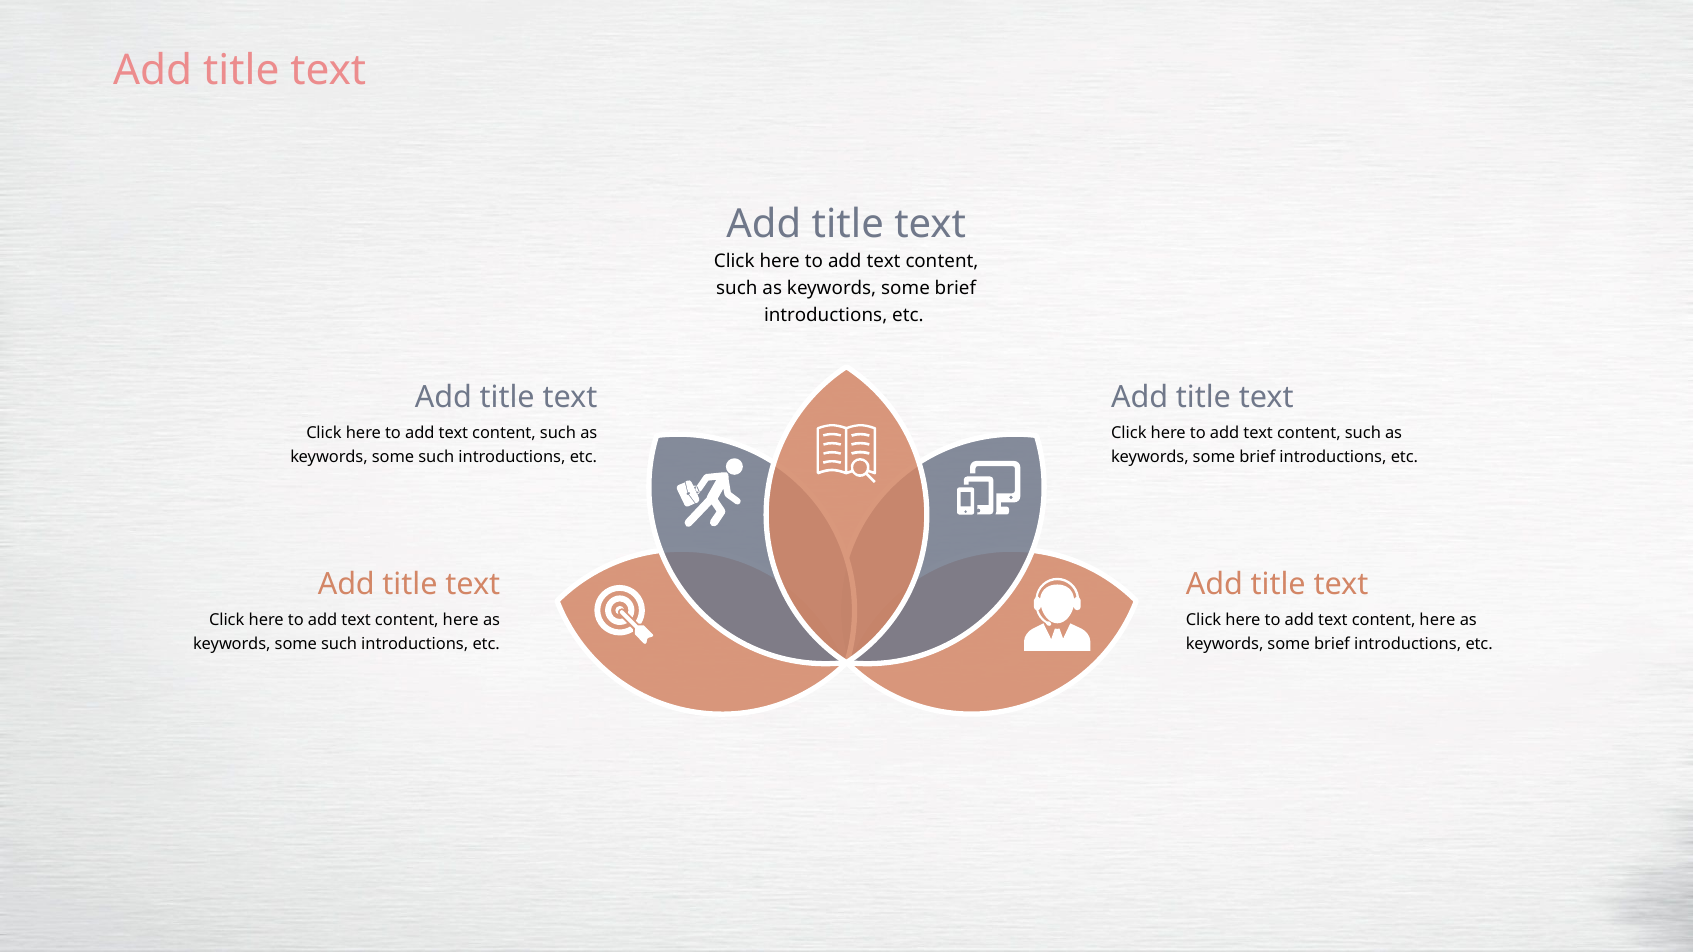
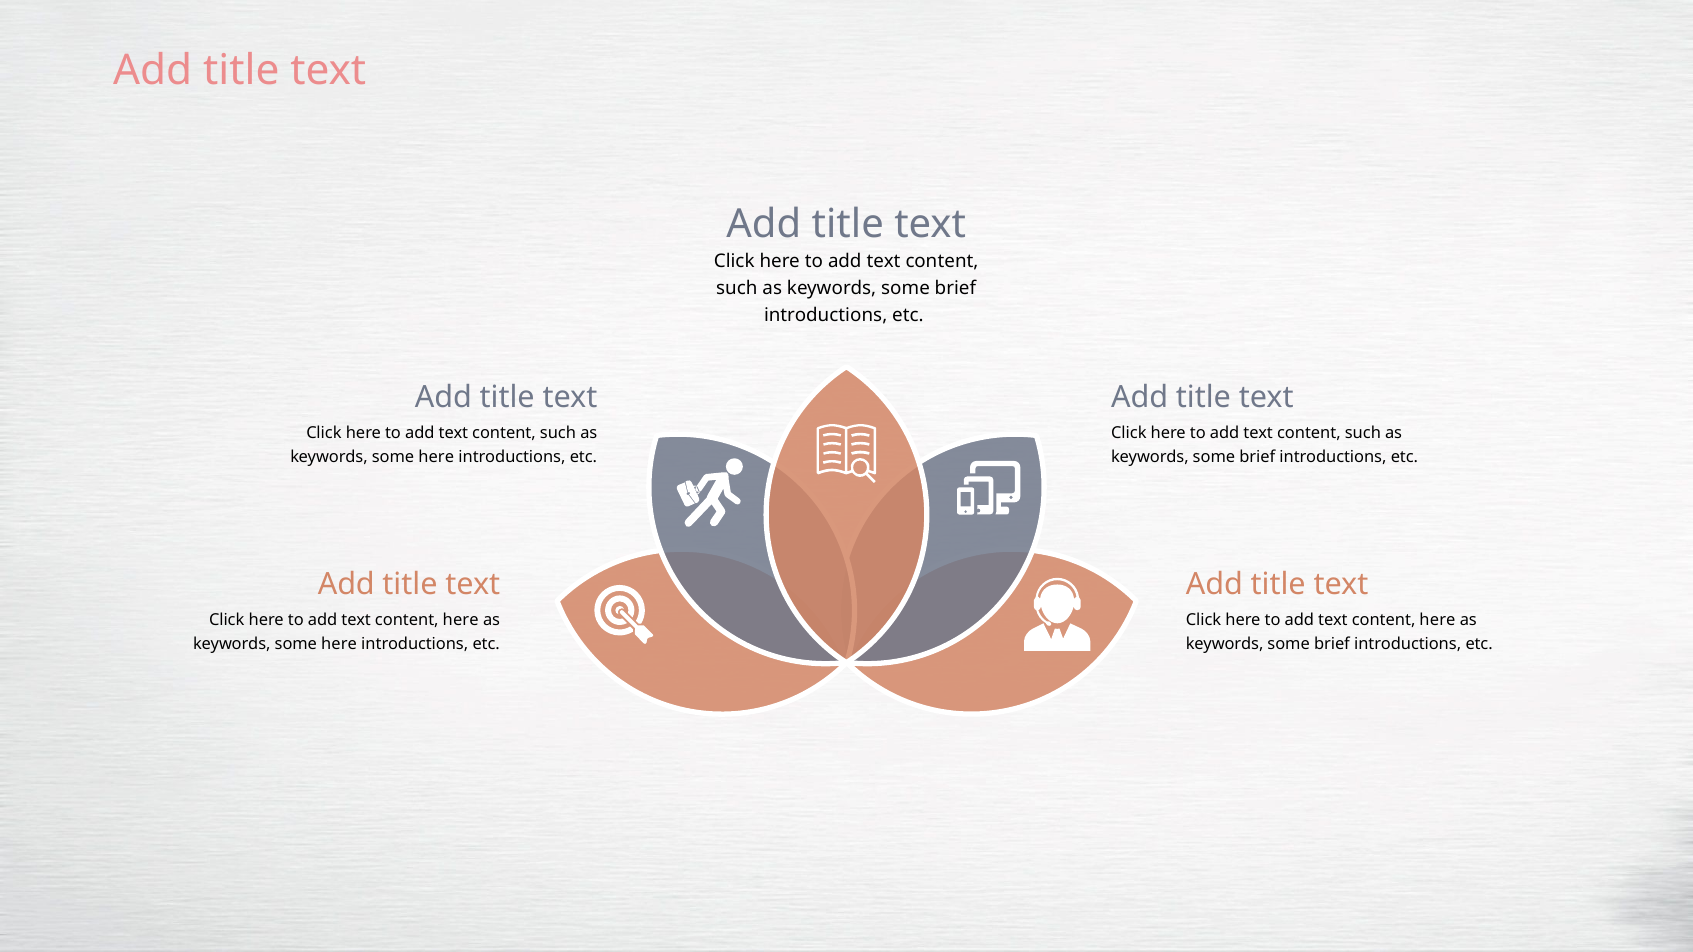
such: such -> here (436, 457)
such: such -> here (339, 644)
